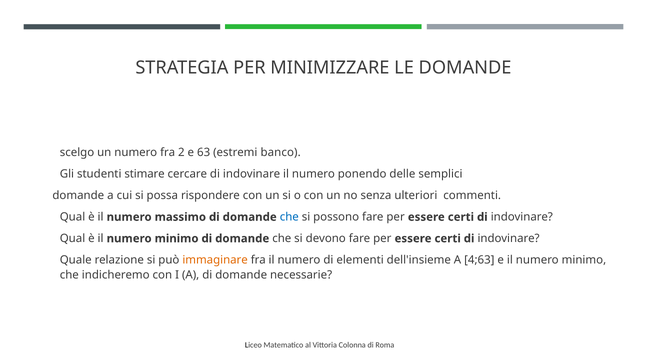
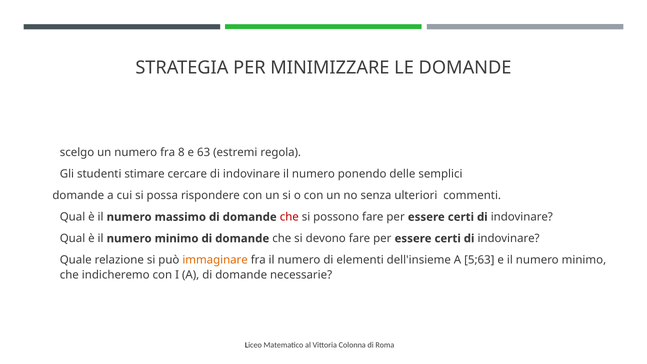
2: 2 -> 8 (181, 153)
banco: banco -> regola (281, 153)
che colour: blue -> red (289, 217)
4;63: 4;63 -> 5;63 (479, 260)
